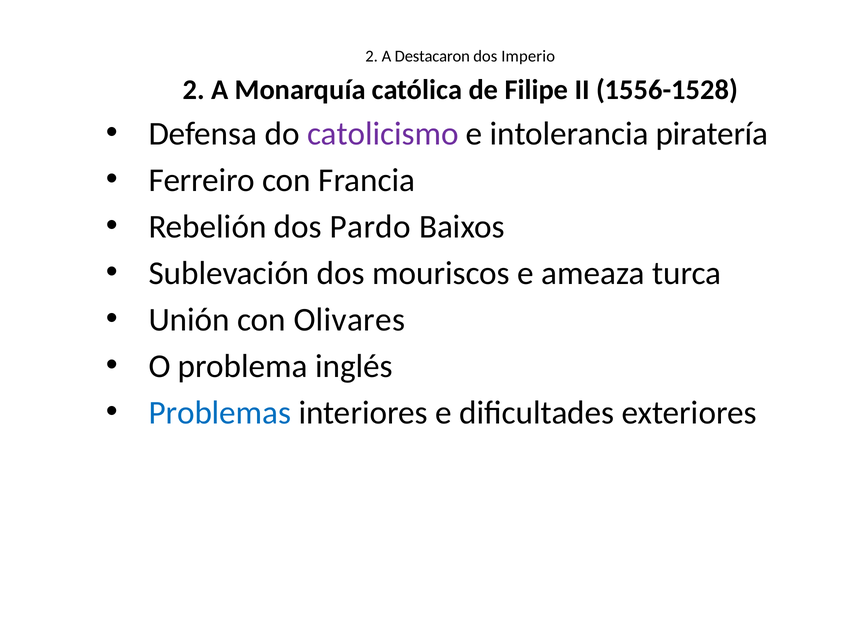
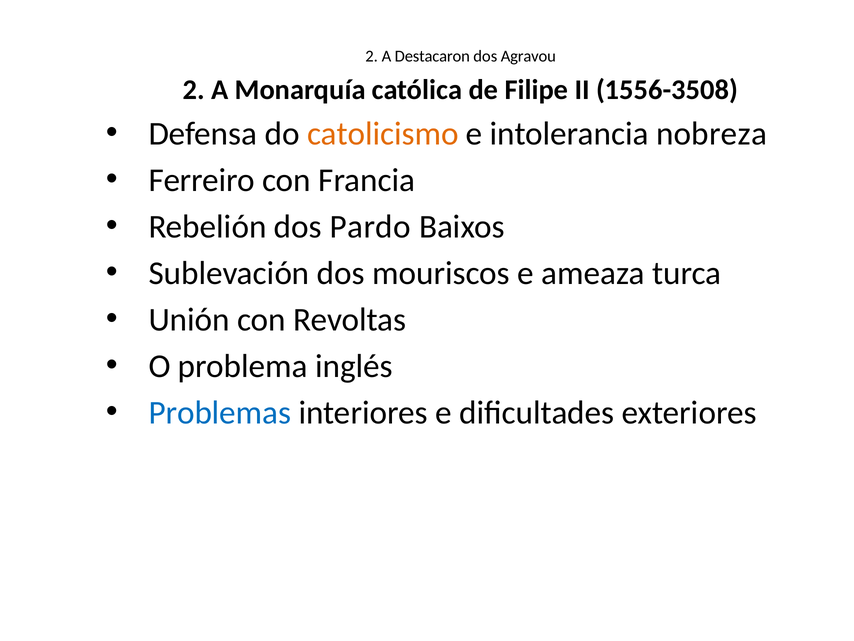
Imperio: Imperio -> Agravou (528, 56)
1556-1528: 1556-1528 -> 1556-3508 (667, 90)
catolicismo colour: purple -> orange (383, 134)
piratería: piratería -> nobreza (712, 134)
Olivares: Olivares -> Revoltas (350, 319)
